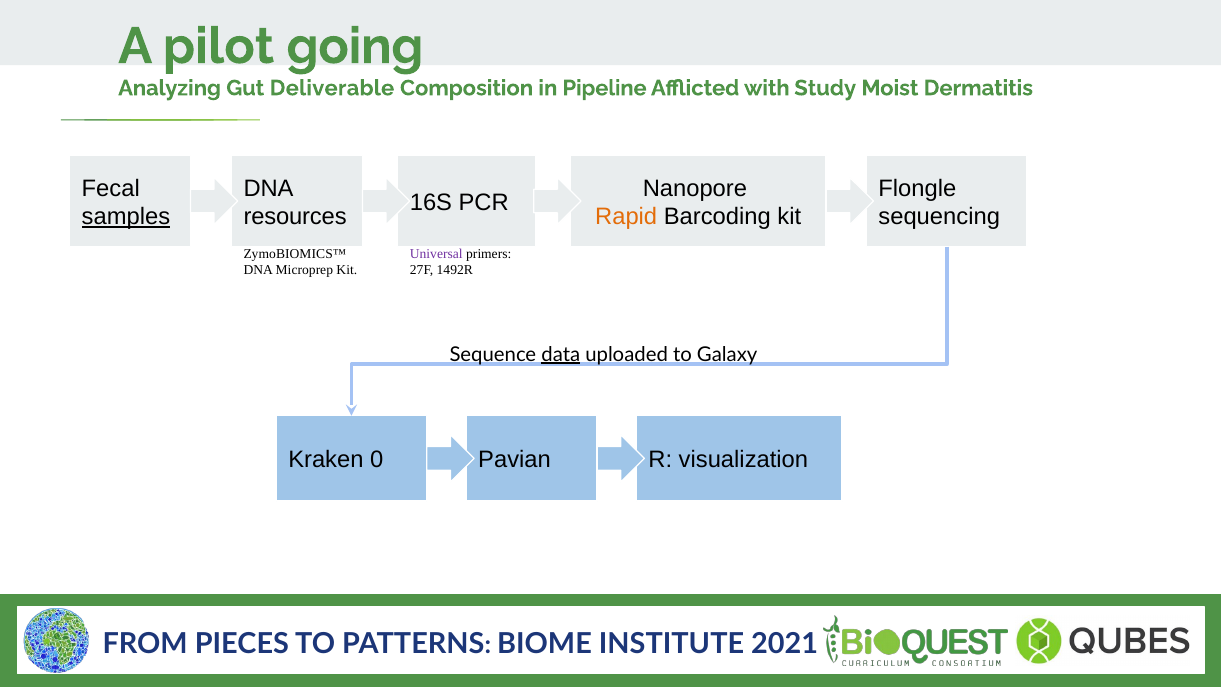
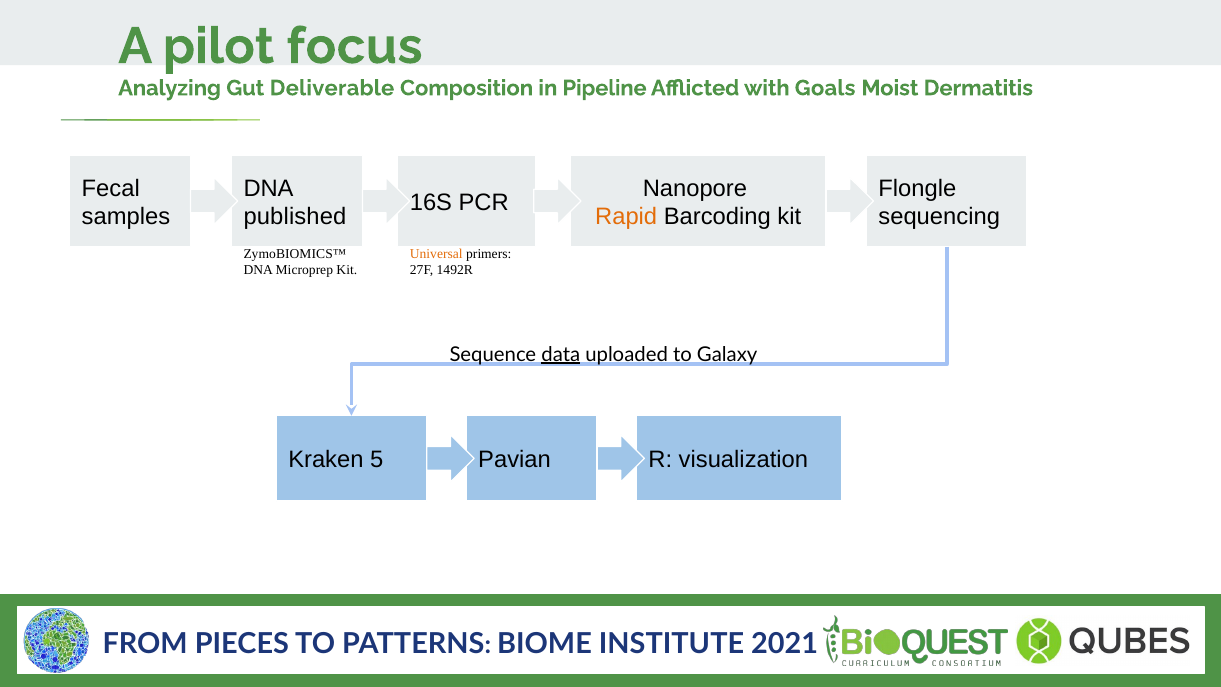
going: going -> focus (355, 46)
Study: Study -> Goals (825, 88)
samples underline: present -> none (126, 217)
resources: resources -> published (295, 217)
Universal colour: purple -> orange (436, 254)
0: 0 -> 5 (377, 460)
